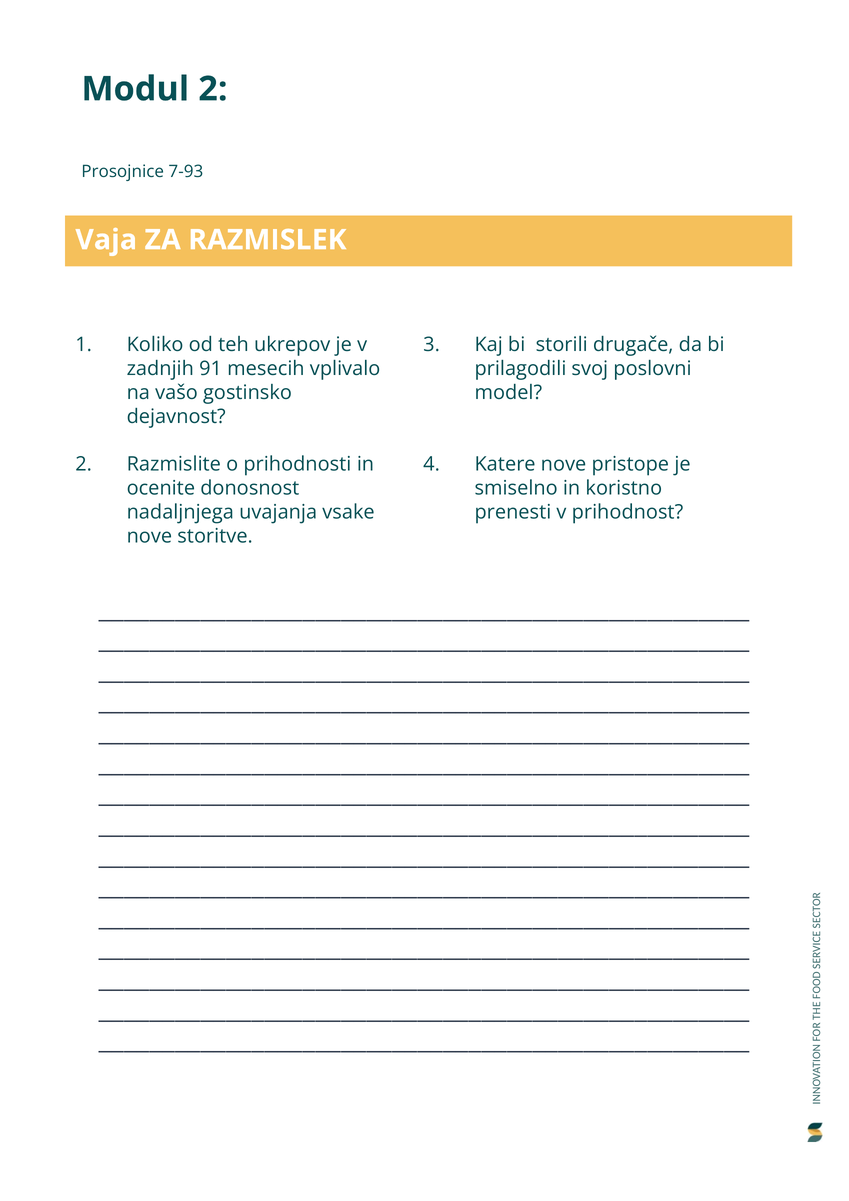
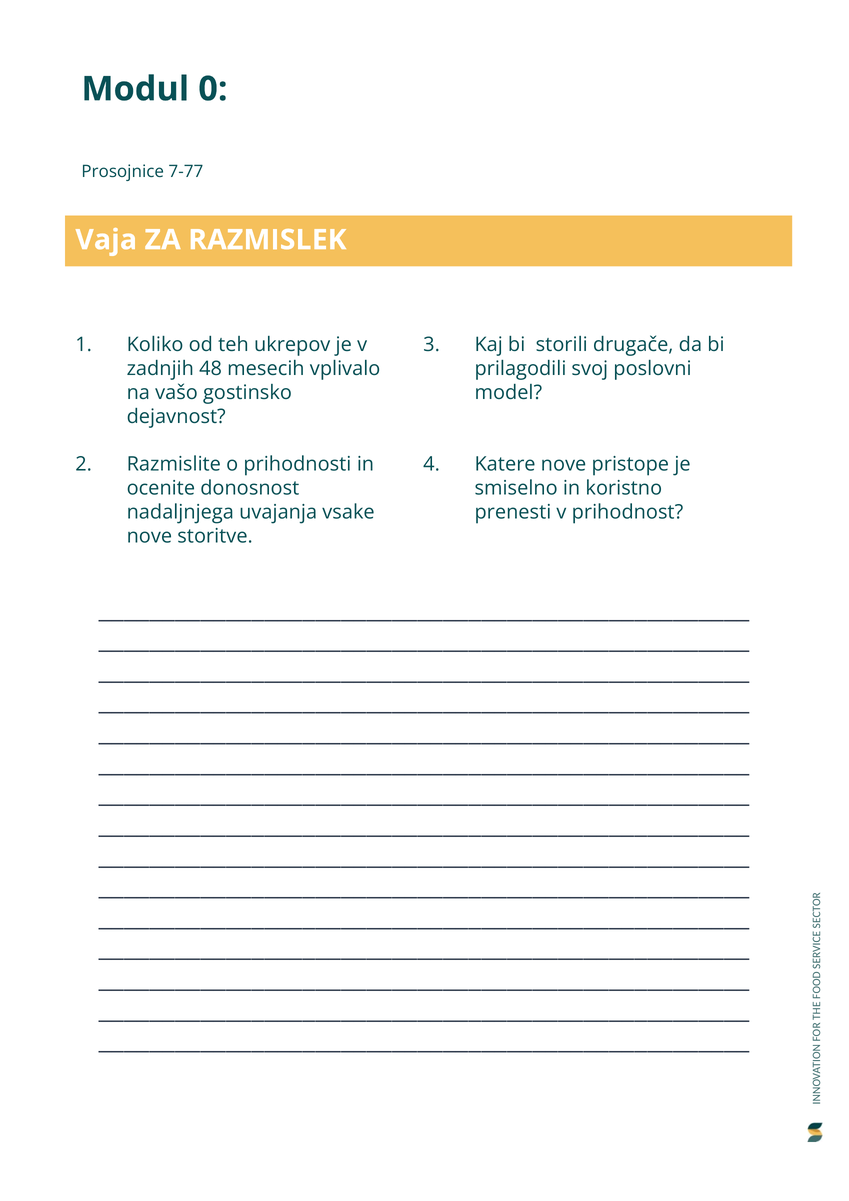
Modul 2: 2 -> 0 (213, 89)
7-93: 7-93 -> 7-77 (186, 172)
91: 91 -> 48 (211, 368)
